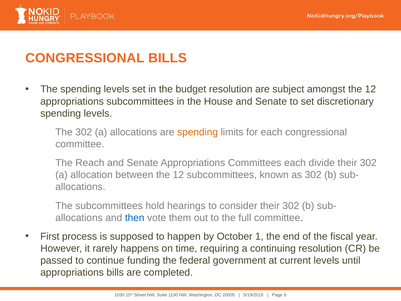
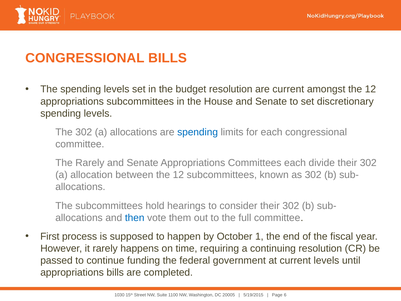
are subject: subject -> current (288, 89)
spending colour: orange -> blue (198, 132)
The Reach: Reach -> Rarely (90, 163)
